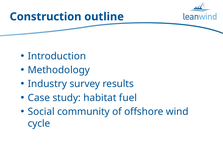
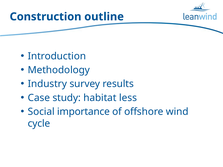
fuel: fuel -> less (128, 98)
community: community -> importance (83, 112)
